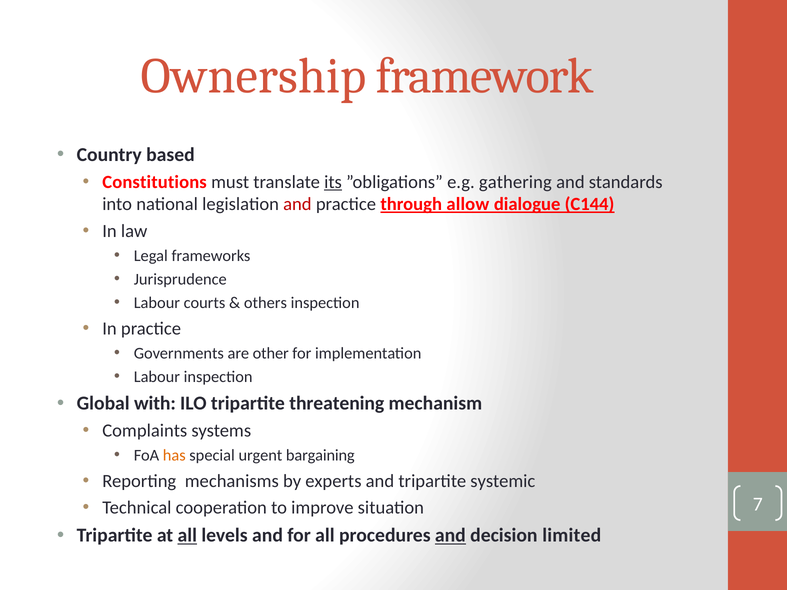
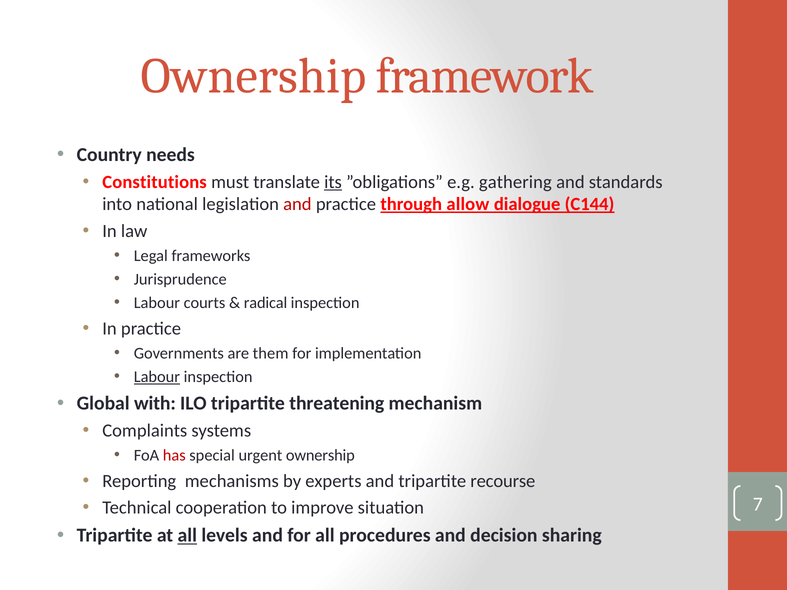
based: based -> needs (170, 155)
others: others -> radical (266, 303)
other: other -> them (271, 353)
Labour underline: none -> present (157, 377)
has colour: orange -> red (174, 456)
urgent bargaining: bargaining -> ownership (320, 456)
systemic: systemic -> recourse (503, 481)
and underline: present -> none (450, 536)
limited: limited -> sharing (572, 536)
